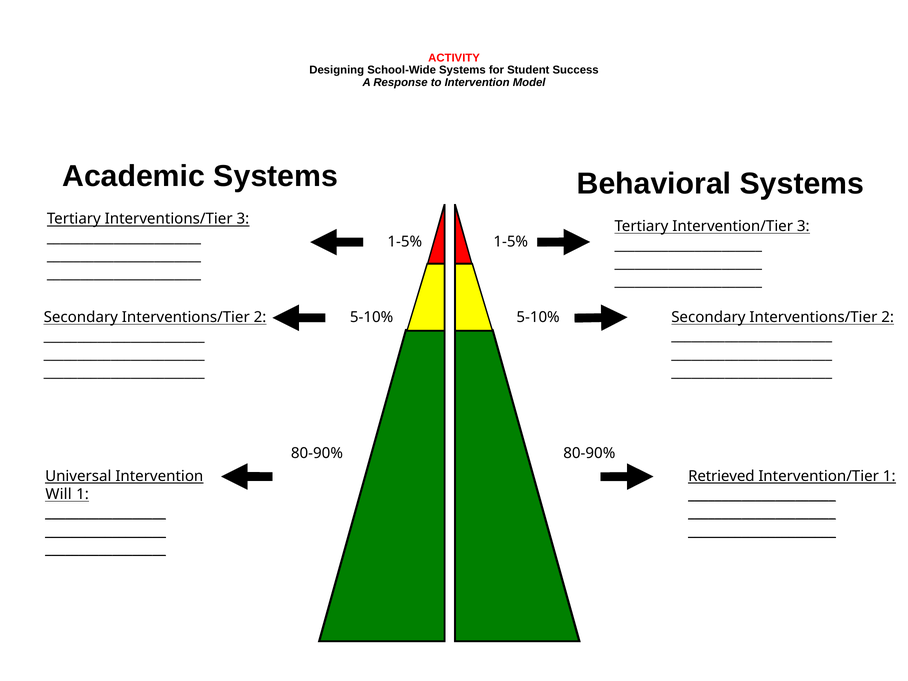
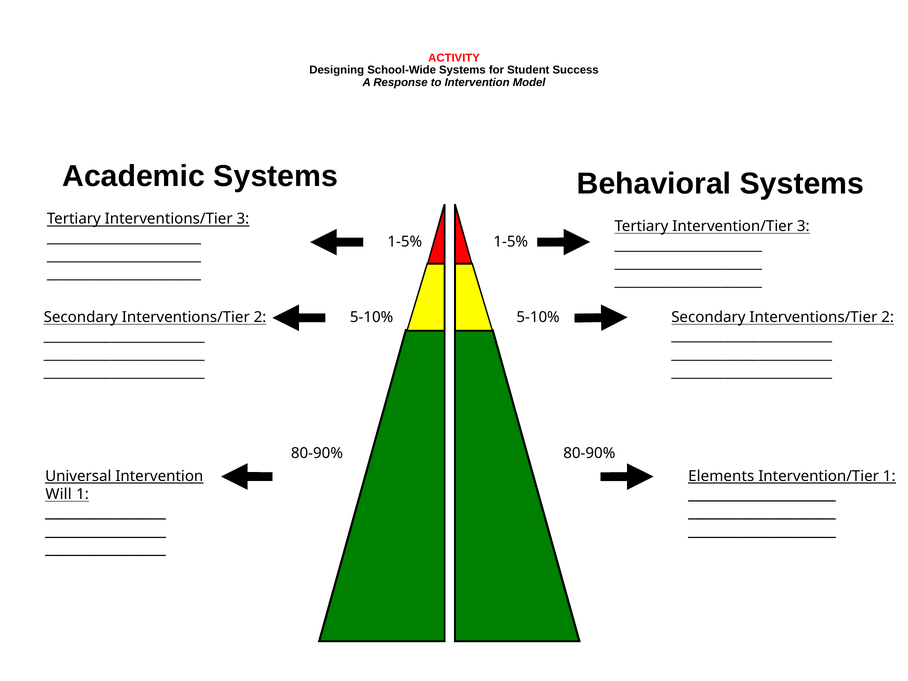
Retrieved: Retrieved -> Elements (721, 476)
